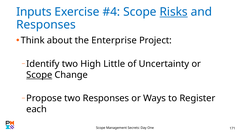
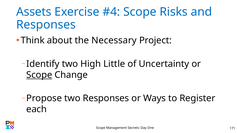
Inputs: Inputs -> Assets (34, 12)
Risks underline: present -> none (174, 12)
Enterprise: Enterprise -> Necessary (114, 41)
